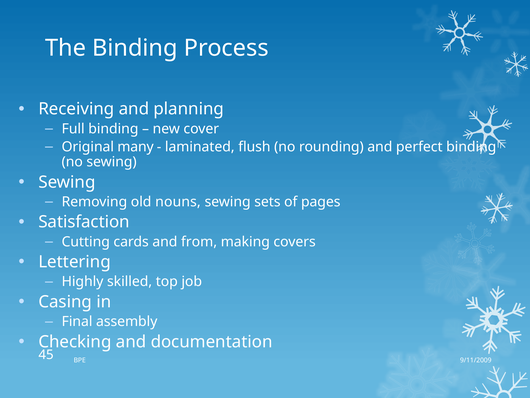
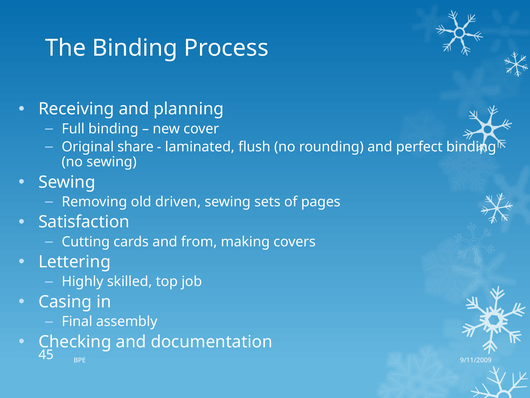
many: many -> share (136, 147)
nouns: nouns -> driven (178, 202)
